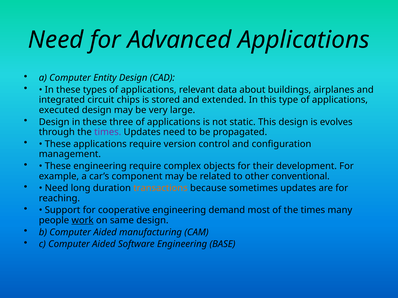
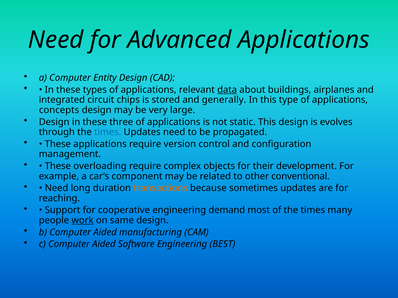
data underline: none -> present (227, 90)
extended: extended -> generally (224, 100)
executed: executed -> concepts (59, 110)
times colour: purple -> blue (108, 132)
These engineering: engineering -> overloading (100, 166)
BASE: BASE -> BEST (222, 245)
